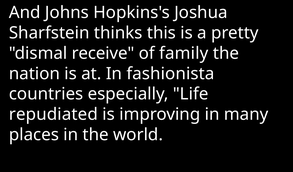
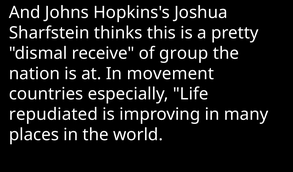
family: family -> group (184, 53)
fashionista: fashionista -> movement (170, 73)
